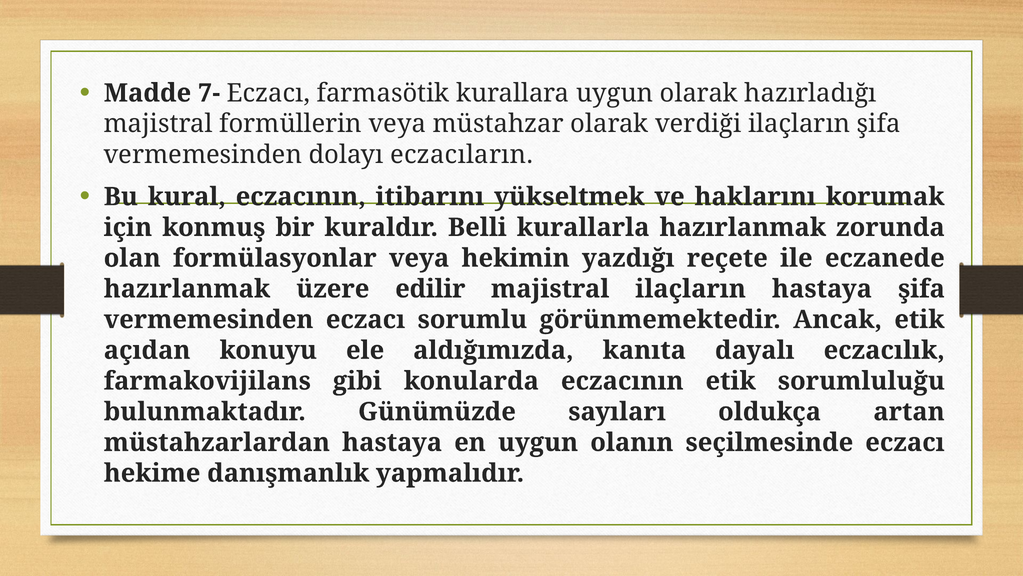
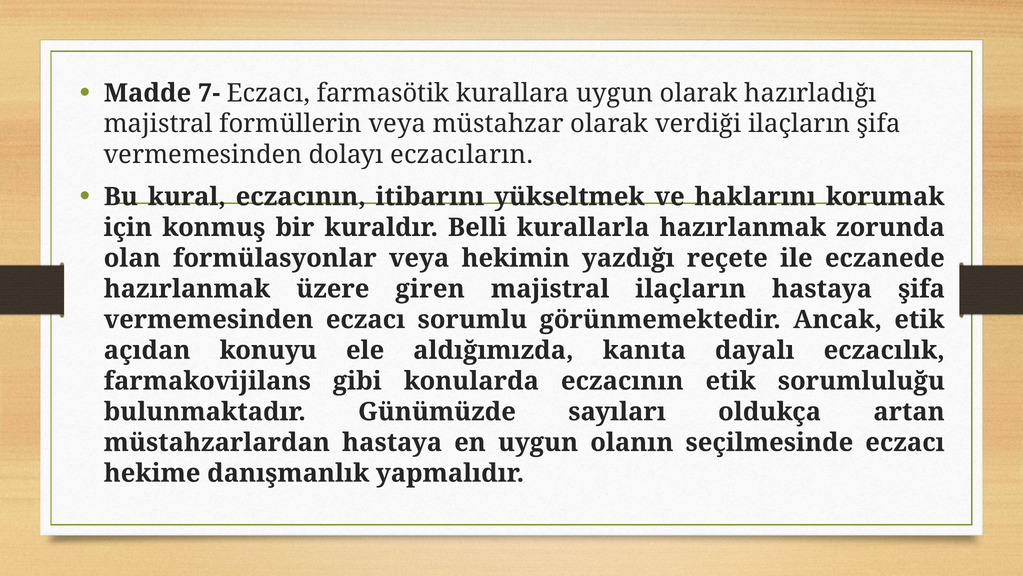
edilir: edilir -> giren (430, 289)
